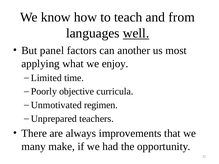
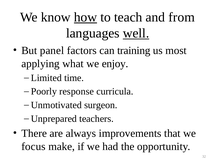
how underline: none -> present (85, 17)
another: another -> training (134, 51)
objective: objective -> response (77, 92)
regimen: regimen -> surgeon (101, 105)
many: many -> focus (33, 147)
